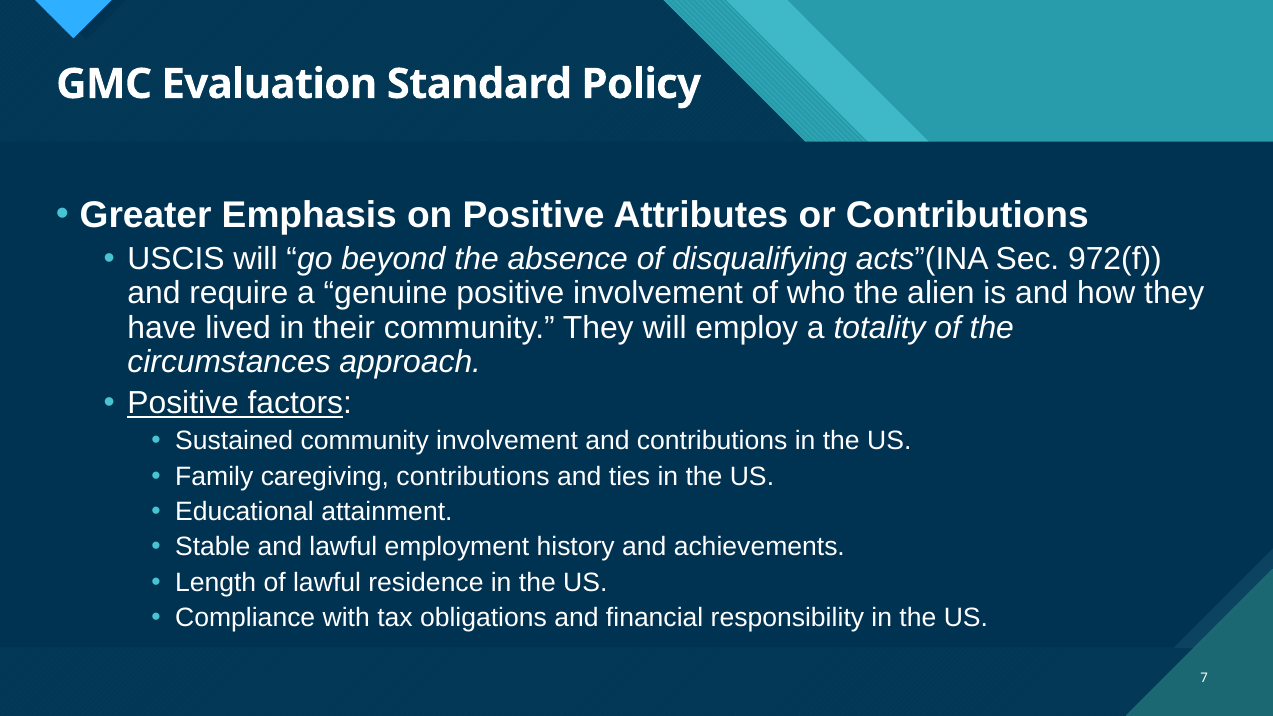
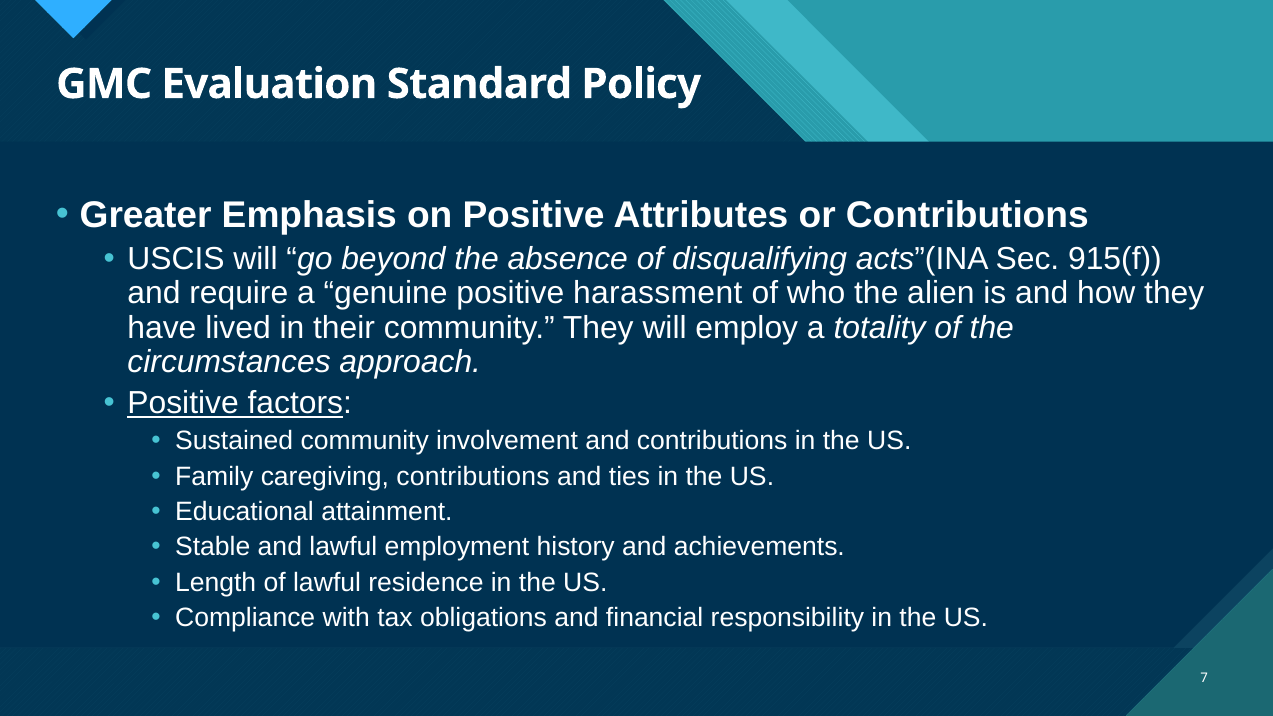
972(f: 972(f -> 915(f (1115, 259)
positive involvement: involvement -> harassment (658, 293)
